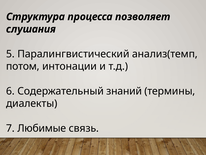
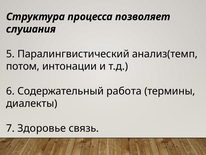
знаний: знаний -> работа (124, 91)
Любимые: Любимые -> Здоровье (42, 128)
